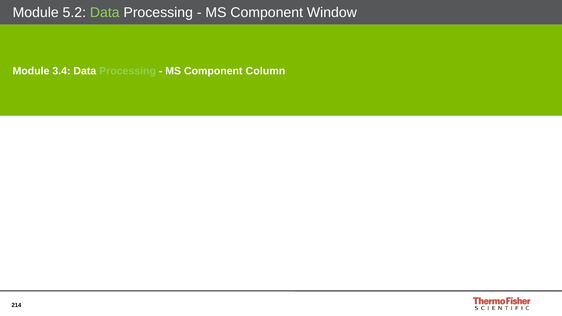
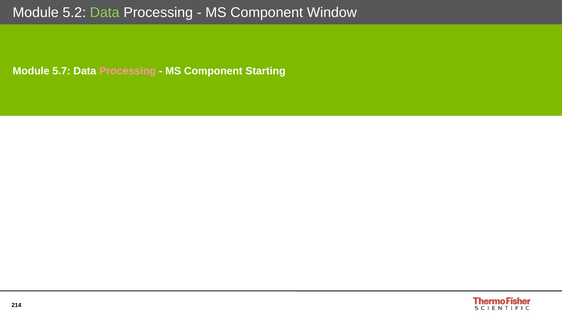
3.4: 3.4 -> 5.7 (61, 71)
Processing colour: light green -> pink (128, 71)
Column: Column -> Starting (266, 71)
